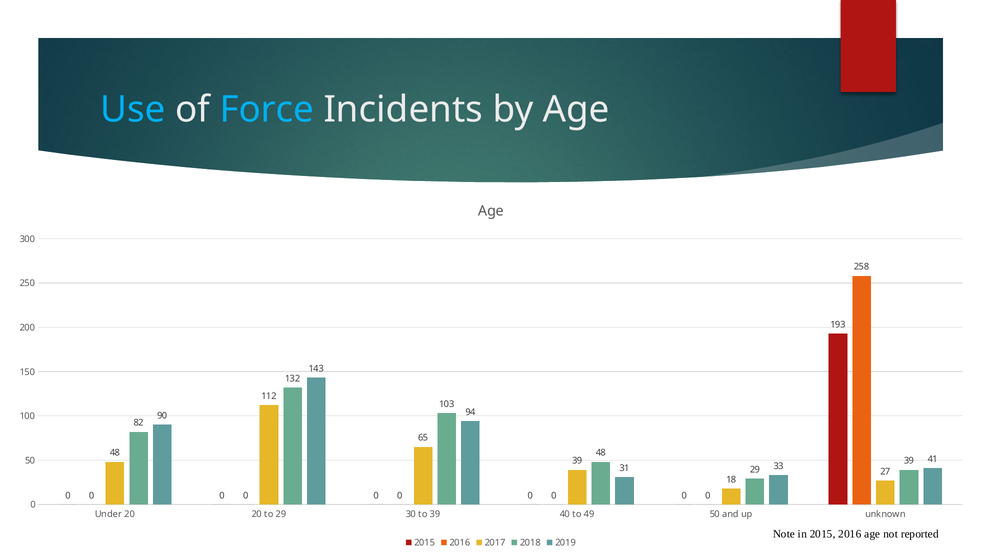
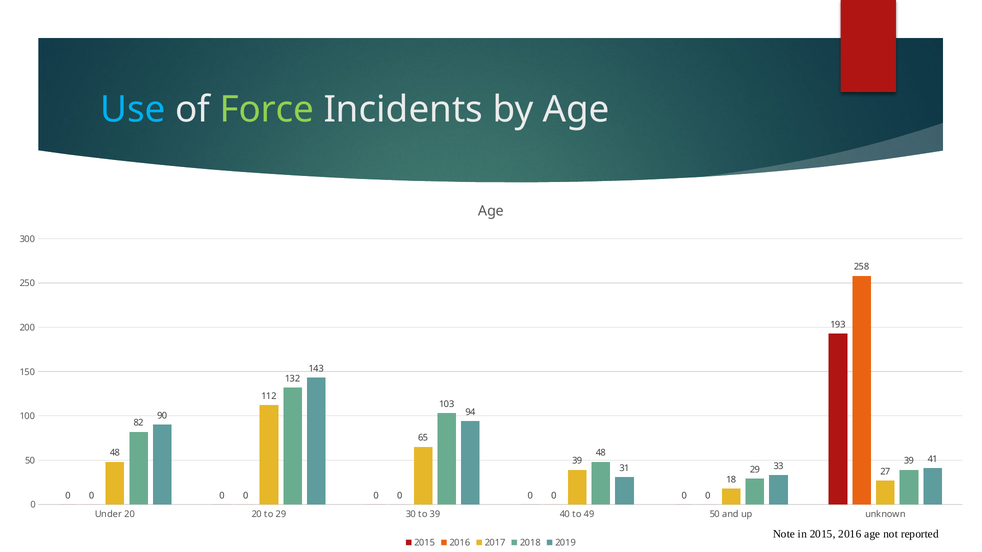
Force colour: light blue -> light green (267, 109)
